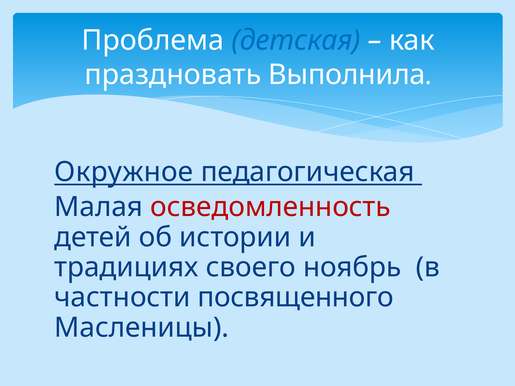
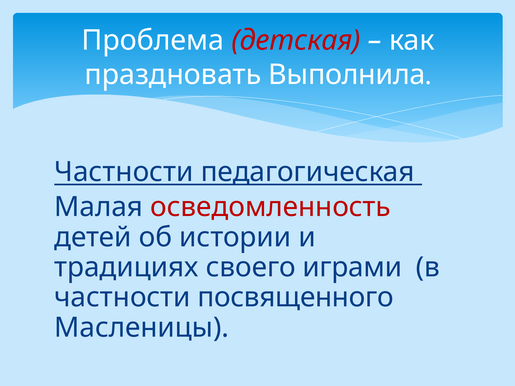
детская colour: blue -> red (296, 40)
Окружное: Окружное -> Частности (124, 172)
ноябрь: ноябрь -> играми (352, 267)
